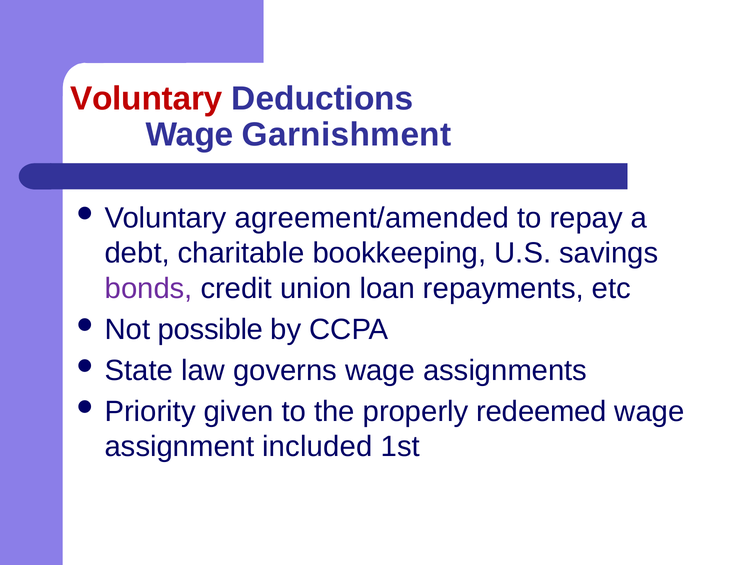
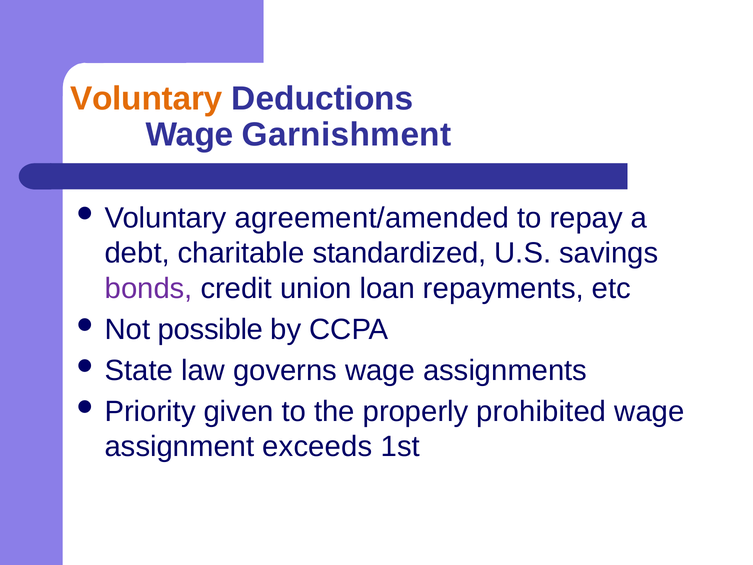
Voluntary colour: red -> orange (146, 99)
bookkeeping: bookkeeping -> standardized (399, 253)
redeemed: redeemed -> prohibited (541, 411)
included: included -> exceeds (317, 446)
